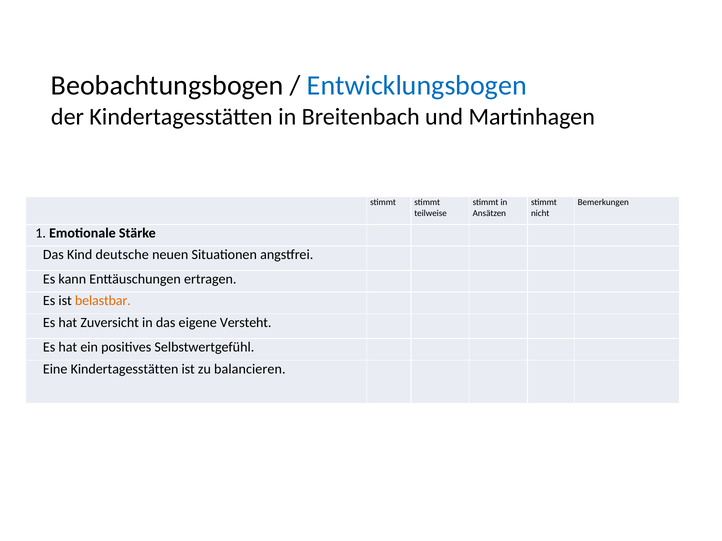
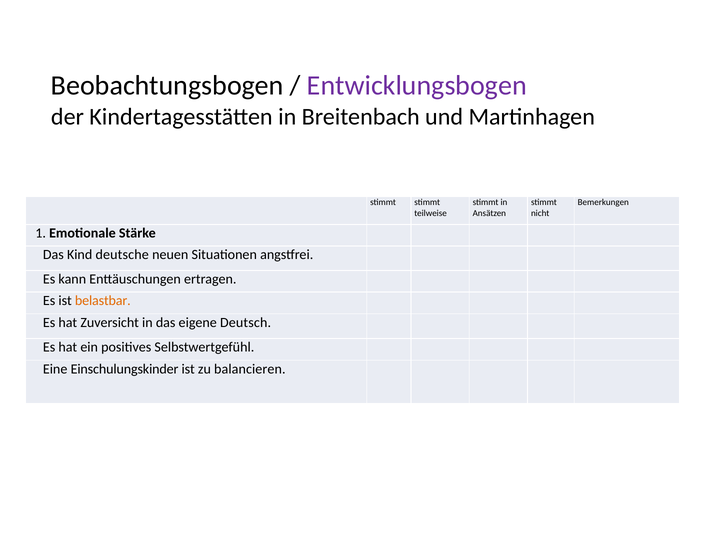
Entwicklungsbogen colour: blue -> purple (417, 86)
Versteht: Versteht -> Deutsch (246, 323)
Eine Kindertagesstätten: Kindertagesstätten -> Einschulungskinder (125, 369)
